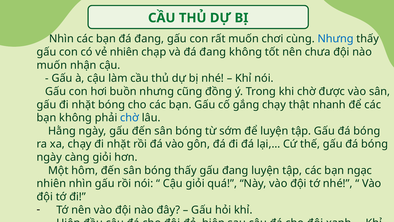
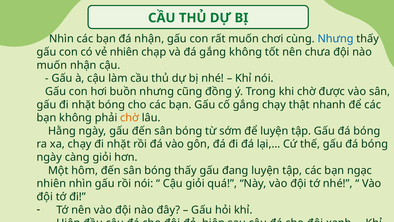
bạn đá đang: đang -> nhận (149, 39)
và đá đang: đang -> gắng (213, 52)
chờ colour: blue -> orange (130, 118)
